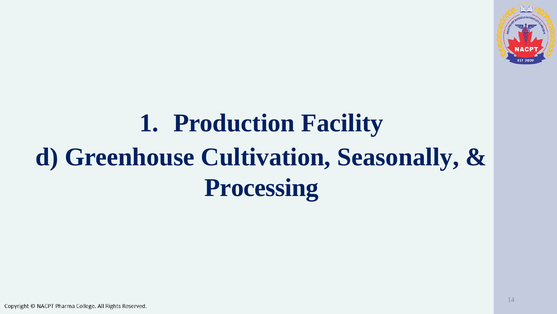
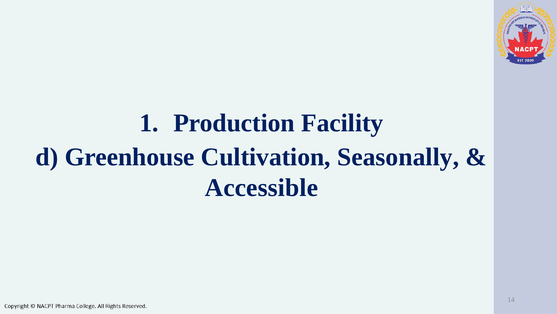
Processing: Processing -> Accessible (261, 187)
